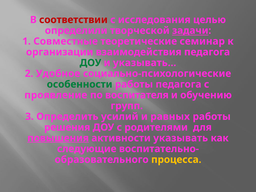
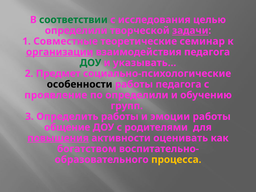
соответствии colour: red -> green (73, 20)
организации underline: none -> present (60, 52)
Удобное: Удобное -> Предмет (58, 74)
особенности colour: green -> black (80, 84)
по воспитателя: воспитателя -> определили (137, 95)
Определить усилий: усилий -> работы (120, 117)
равных: равных -> эмоции (170, 117)
решения: решения -> общение (67, 127)
указывать: указывать -> оценивать (181, 138)
следующие: следующие -> богатством (87, 149)
